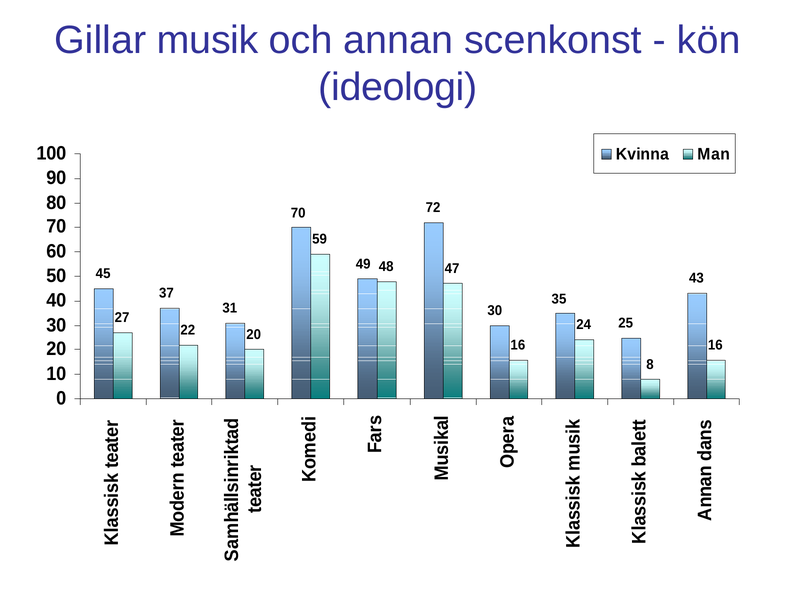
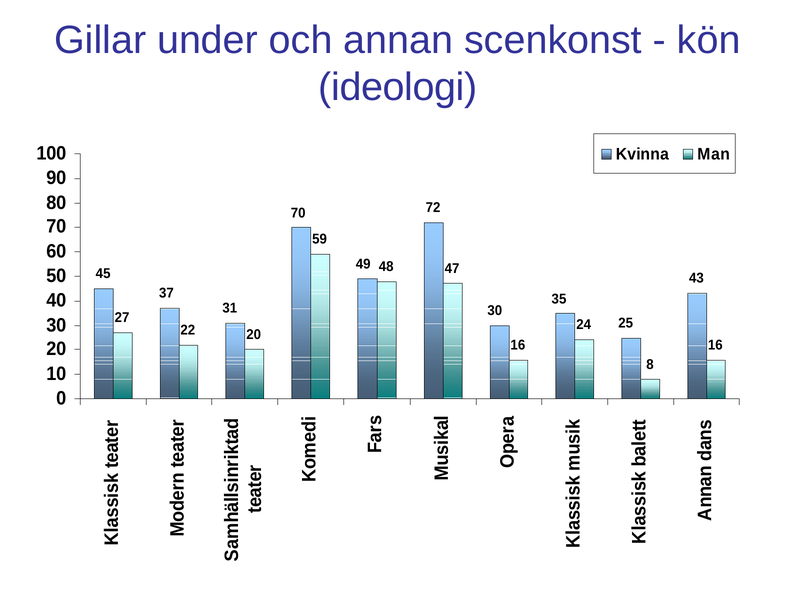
musik: musik -> under (208, 40)
